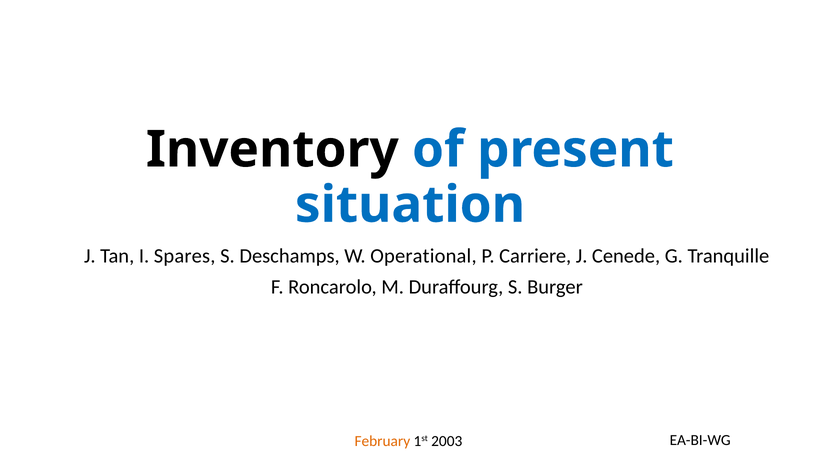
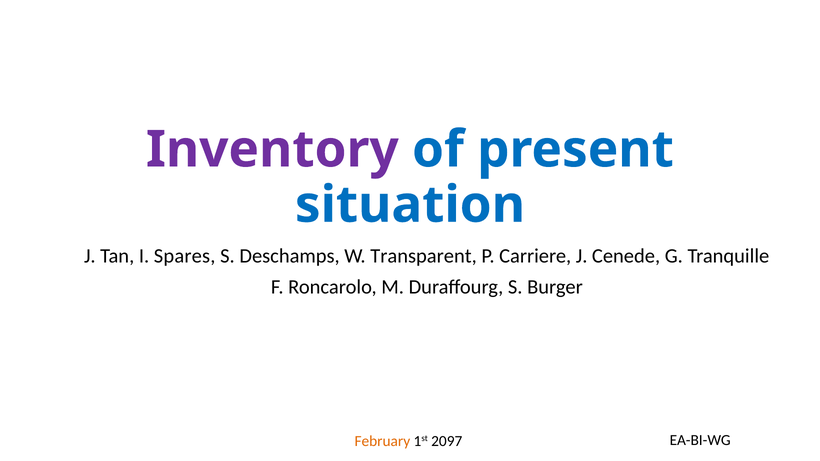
Inventory colour: black -> purple (272, 150)
Operational: Operational -> Transparent (424, 256)
2003: 2003 -> 2097 (447, 441)
